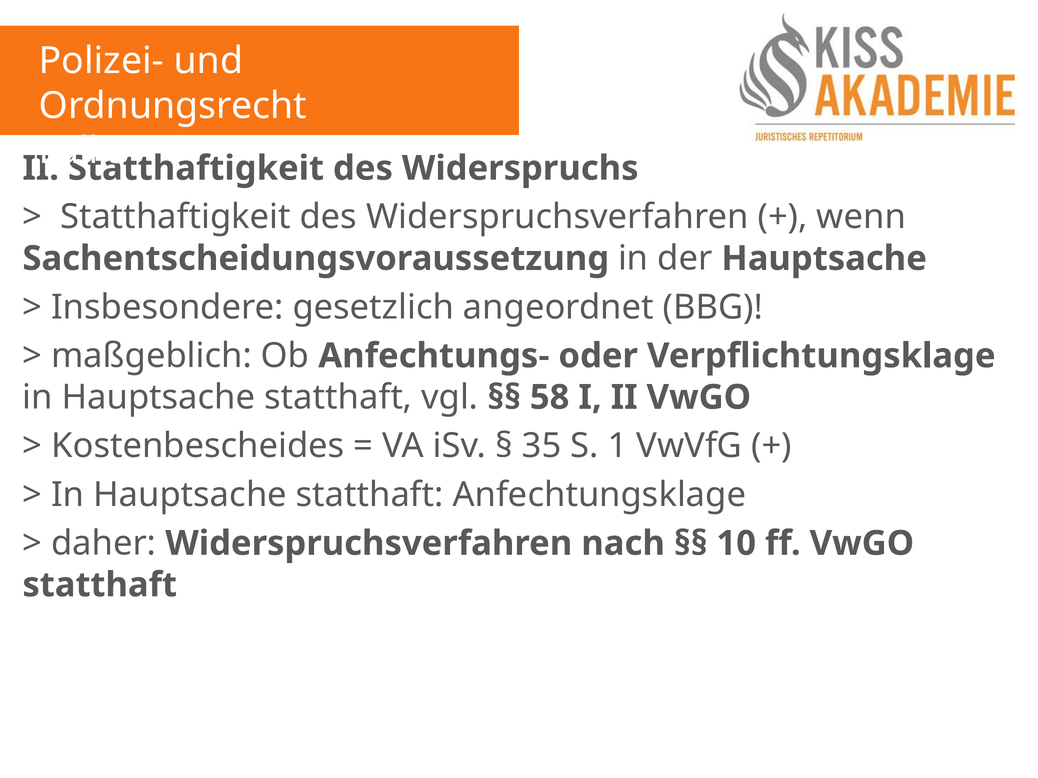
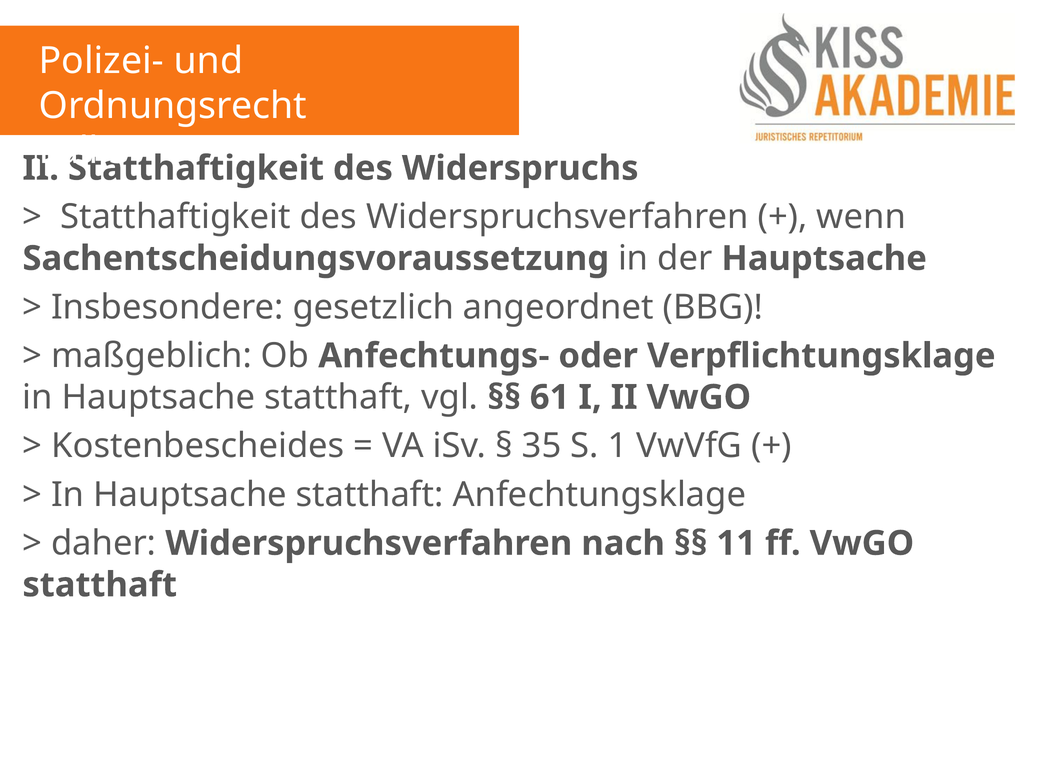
58: 58 -> 61 (550, 398)
10: 10 -> 11 (736, 544)
